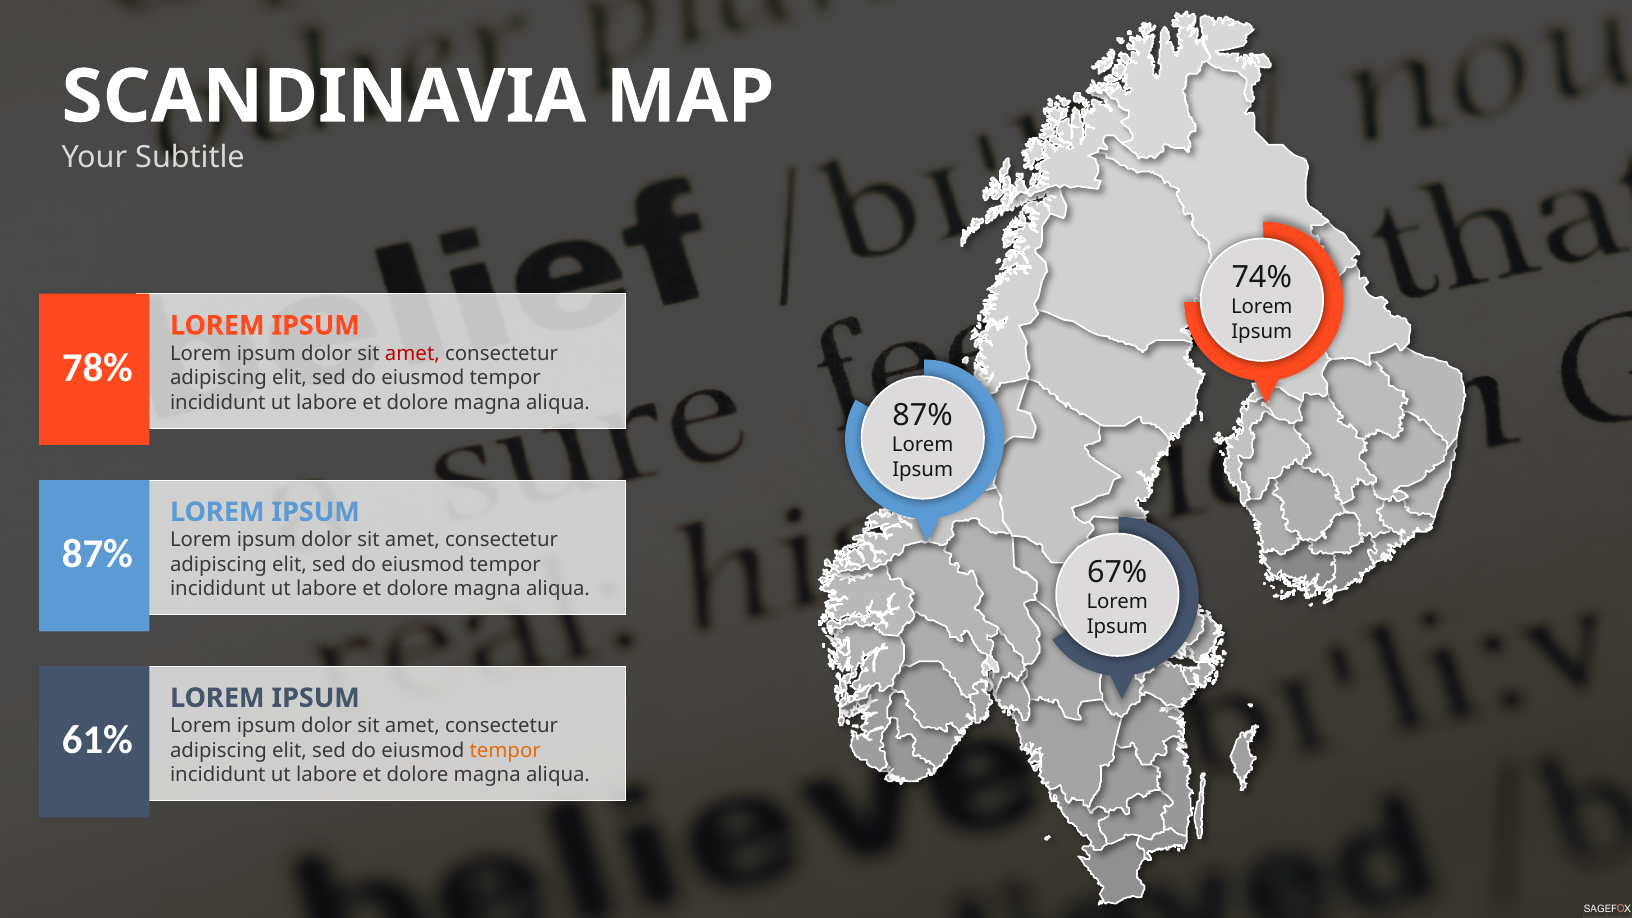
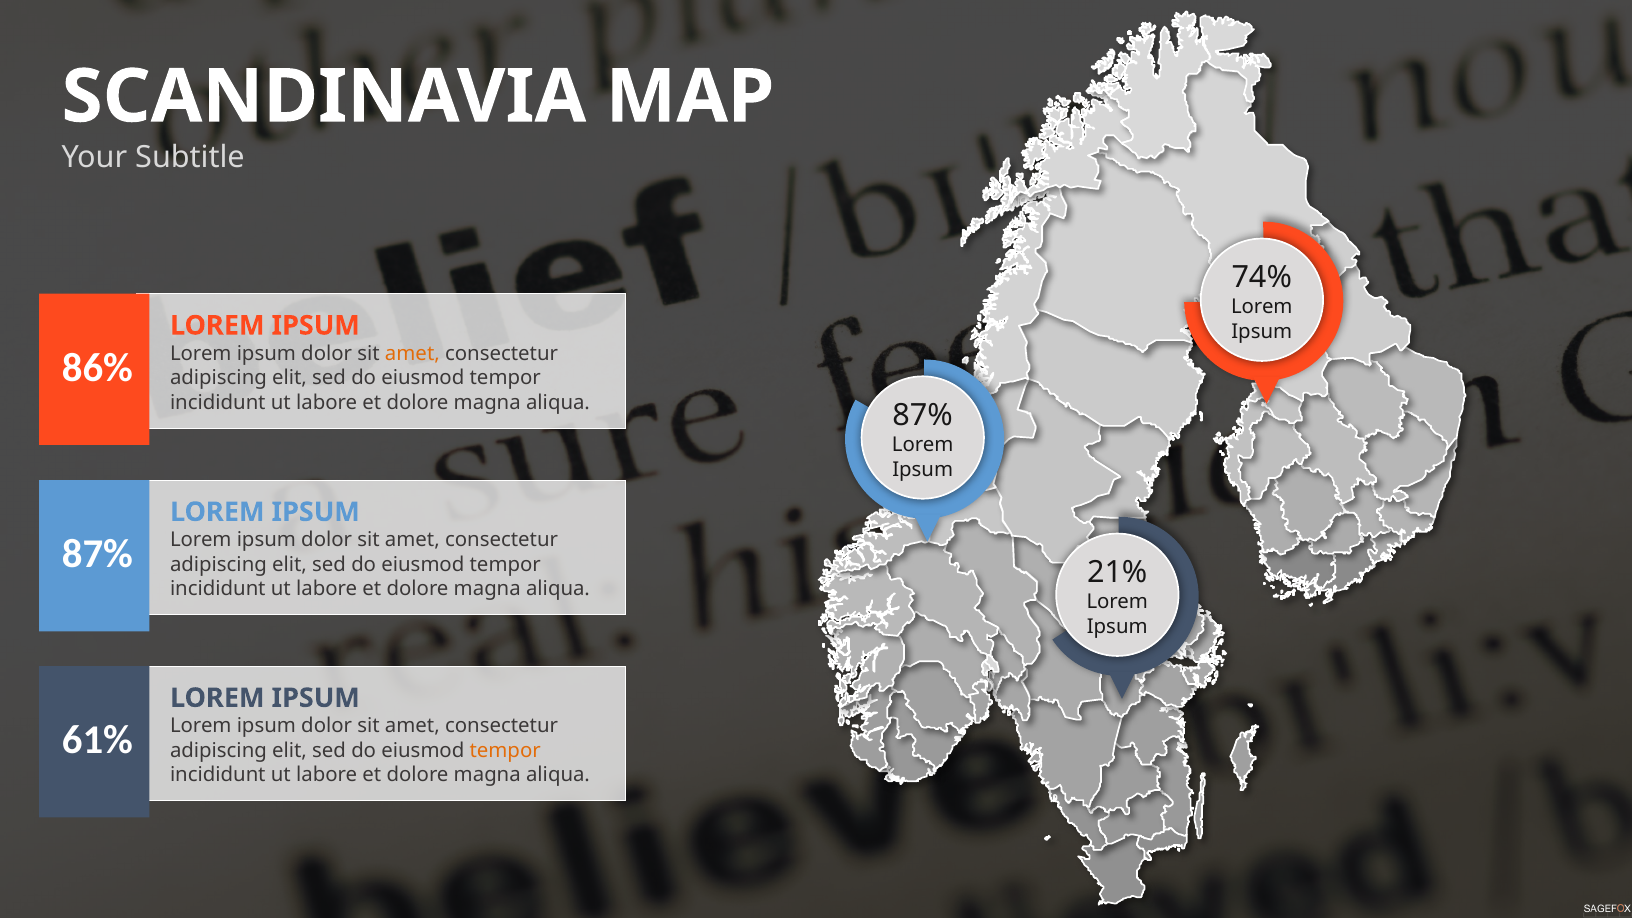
amet colour: red -> orange (412, 354)
78%: 78% -> 86% (97, 368)
67%: 67% -> 21% (1117, 572)
